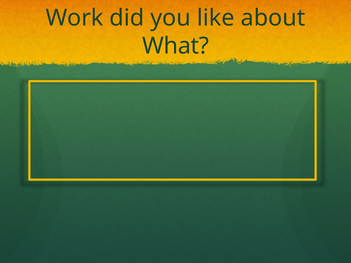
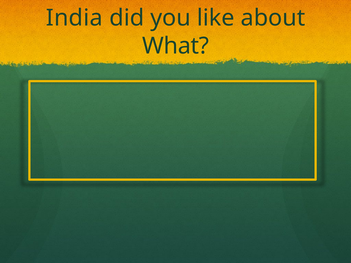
Work: Work -> India (74, 18)
